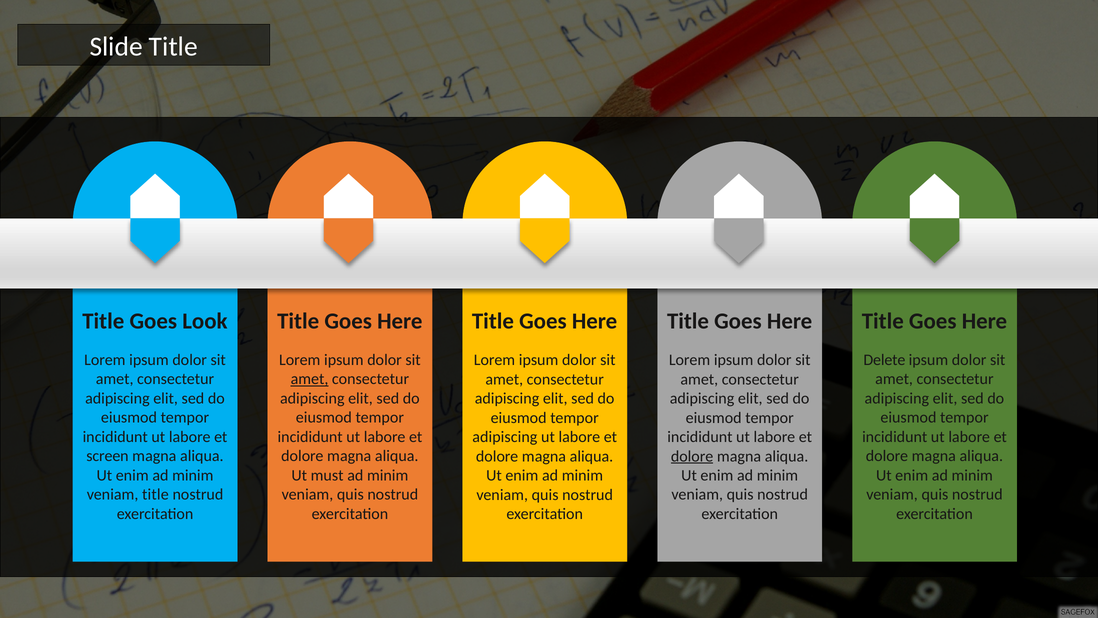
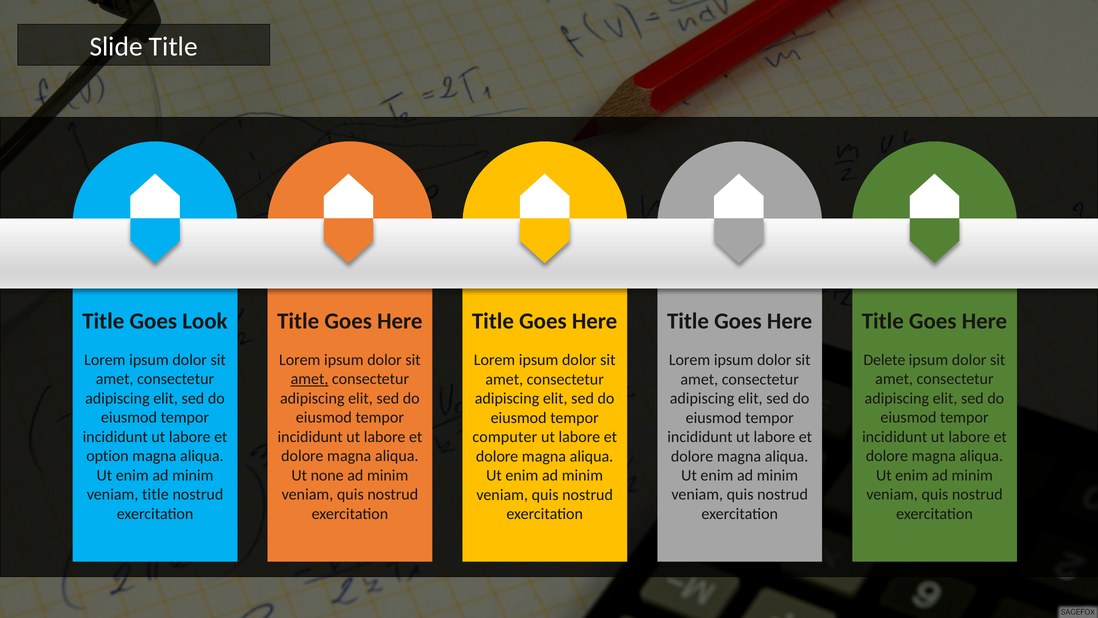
adipiscing: adipiscing -> computer (505, 437)
screen: screen -> option (107, 456)
dolore underline: present -> none (692, 456)
must: must -> none (327, 475)
